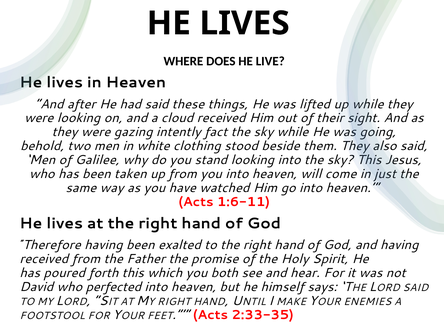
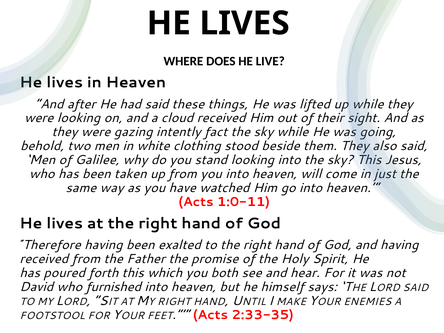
1:6-11: 1:6-11 -> 1:0-11 (244, 202)
perfected: perfected -> furnished (113, 287)
